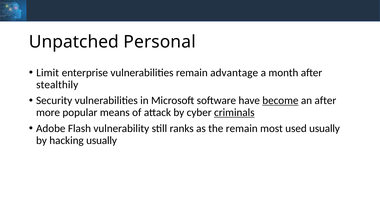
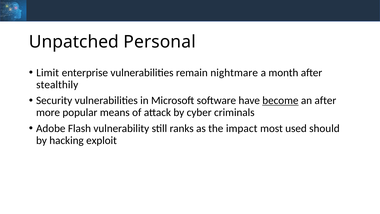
advantage: advantage -> nightmare (234, 73)
criminals underline: present -> none (234, 112)
the remain: remain -> impact (242, 128)
used usually: usually -> should (324, 128)
hacking usually: usually -> exploit (102, 140)
